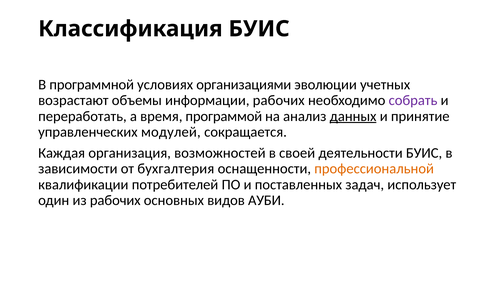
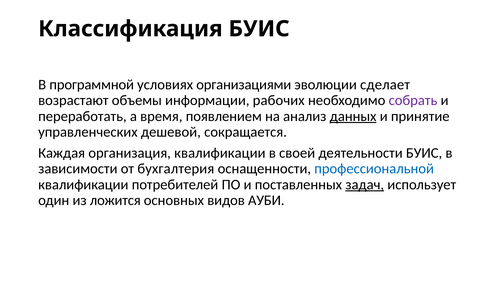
учетных: учетных -> сделает (385, 85)
программой: программой -> появлением (224, 116)
модулей: модулей -> дешевой (171, 132)
организация возможностей: возможностей -> квалификации (220, 153)
профессиональной colour: orange -> blue (374, 169)
задач underline: none -> present (365, 184)
из рабочих: рабочих -> ложится (115, 200)
